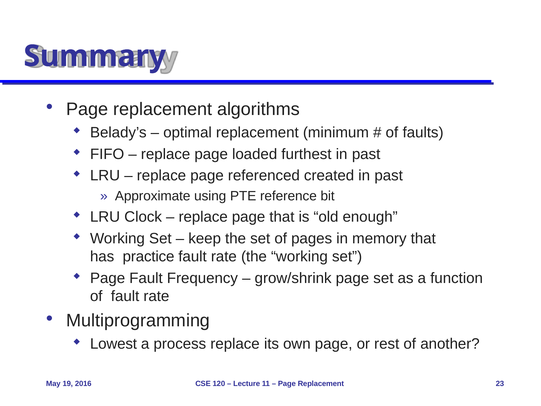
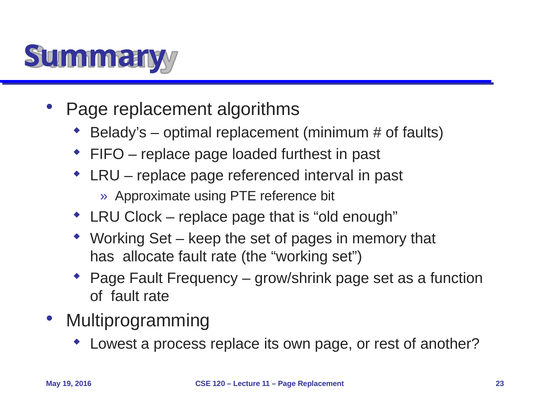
created: created -> interval (329, 176)
practice: practice -> allocate (148, 256)
